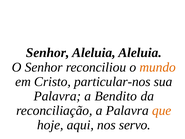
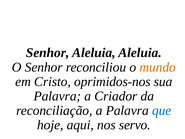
particular-nos: particular-nos -> oprimidos-nos (112, 81)
Bendito: Bendito -> Criador (116, 96)
que colour: orange -> blue (162, 110)
